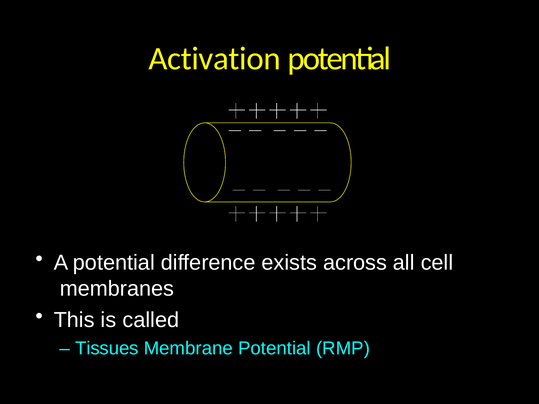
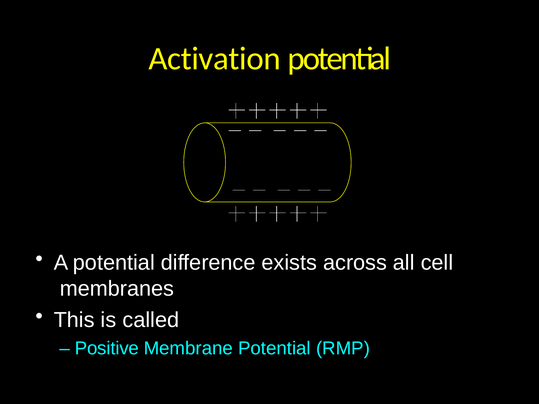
Tissues: Tissues -> Positive (107, 349)
